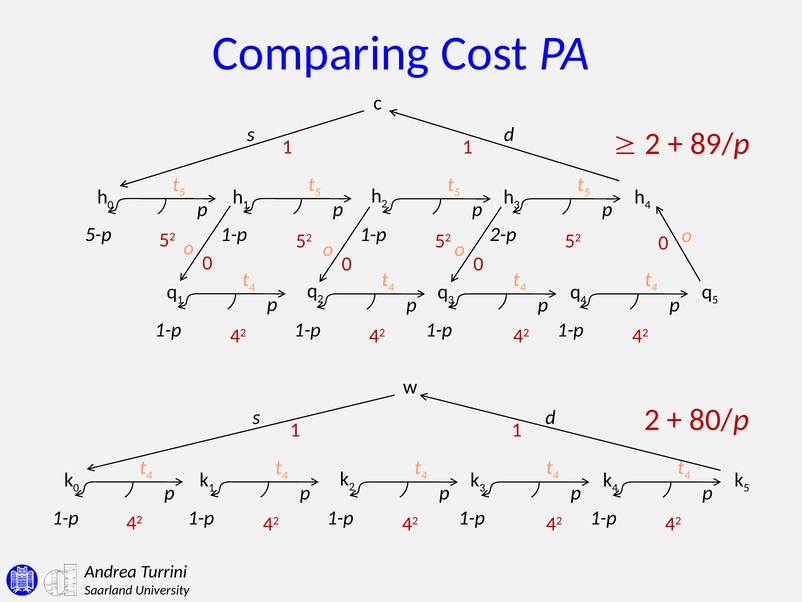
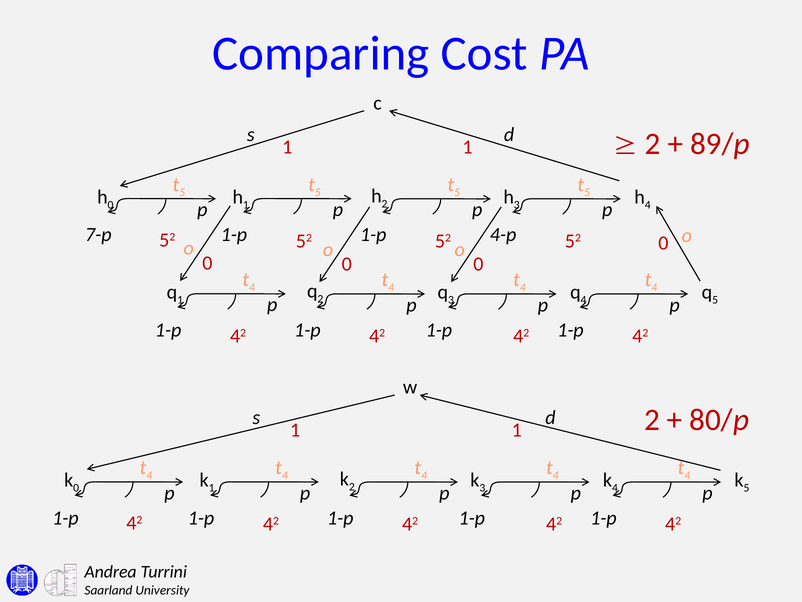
5-p: 5-p -> 7-p (98, 235)
2-p: 2-p -> 4-p (503, 235)
